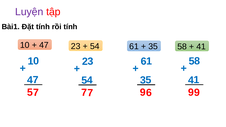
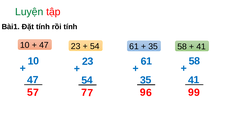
Luyện colour: purple -> green (29, 12)
